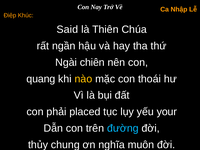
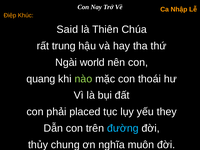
ngần: ngần -> trung (64, 46)
chiên: chiên -> world (92, 62)
nào colour: yellow -> light green (83, 79)
your: your -> they (167, 112)
